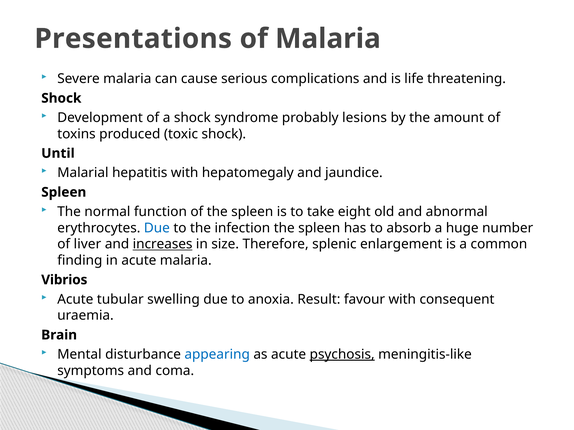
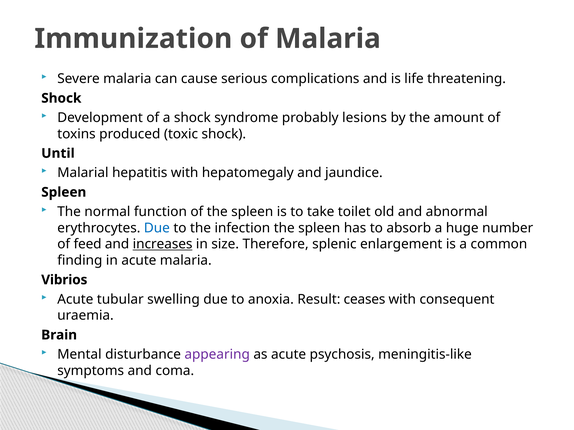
Presentations: Presentations -> Immunization (133, 39)
eight: eight -> toilet (354, 212)
liver: liver -> feed (88, 244)
favour: favour -> ceases (365, 300)
appearing colour: blue -> purple (217, 355)
psychosis underline: present -> none (342, 355)
